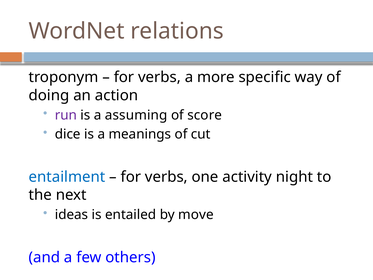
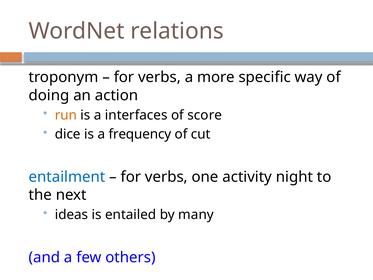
run colour: purple -> orange (66, 115)
assuming: assuming -> interfaces (136, 115)
meanings: meanings -> frequency (140, 134)
move: move -> many (196, 215)
